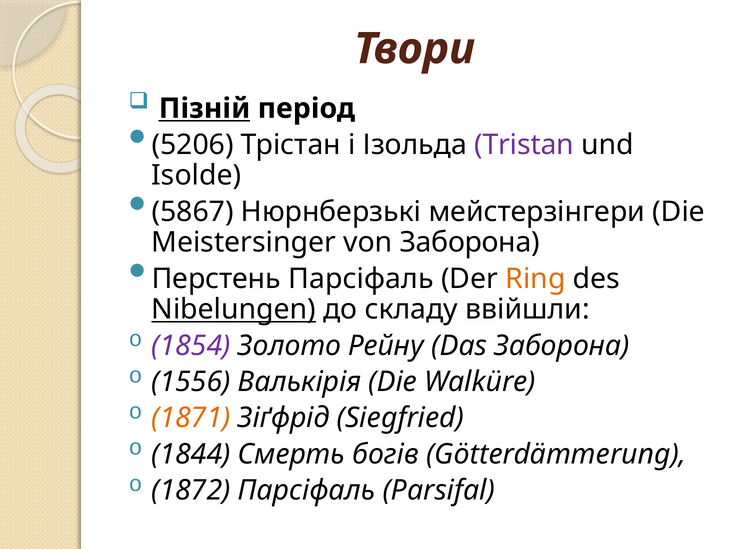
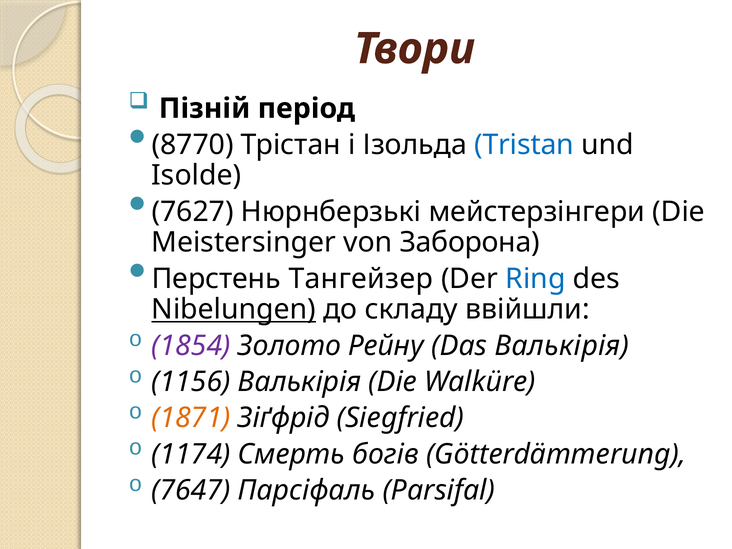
Пізній underline: present -> none (205, 108)
5206: 5206 -> 8770 (193, 145)
Tristan colour: purple -> blue (524, 145)
5867: 5867 -> 7627 (193, 212)
Перстень Парсіфаль: Парсіфаль -> Тангейзер (361, 279)
Ring colour: orange -> blue (535, 279)
Das Заборона: Заборона -> Валькірія (562, 346)
1556: 1556 -> 1156 (191, 382)
1844: 1844 -> 1174 (191, 454)
1872: 1872 -> 7647 (191, 491)
